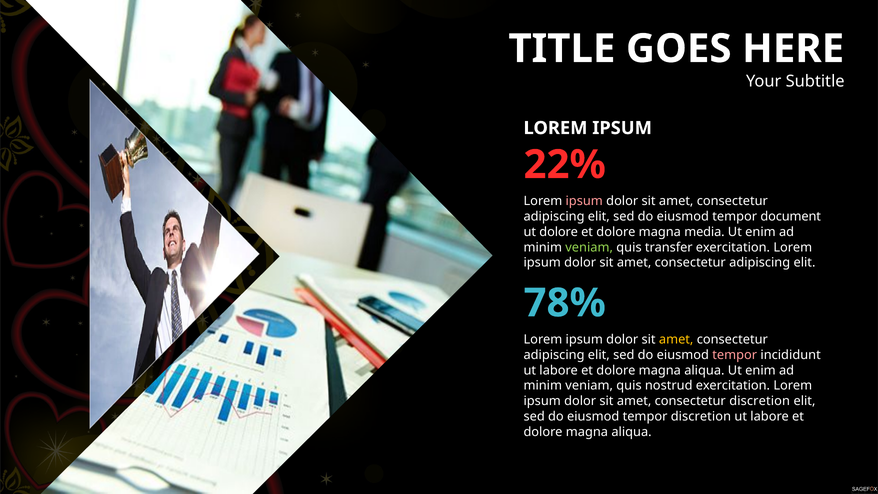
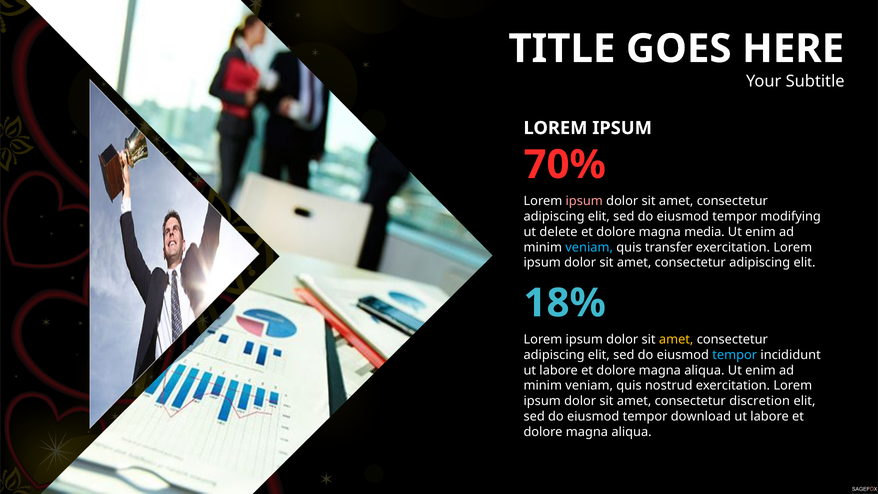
22%: 22% -> 70% (565, 165)
document: document -> modifying (791, 217)
ut dolore: dolore -> delete (559, 232)
veniam colour: light green -> light blue (589, 247)
78%: 78% -> 18% (565, 303)
tempor colour: pink -> light blue (735, 355)
tempor discretion: discretion -> download (701, 416)
